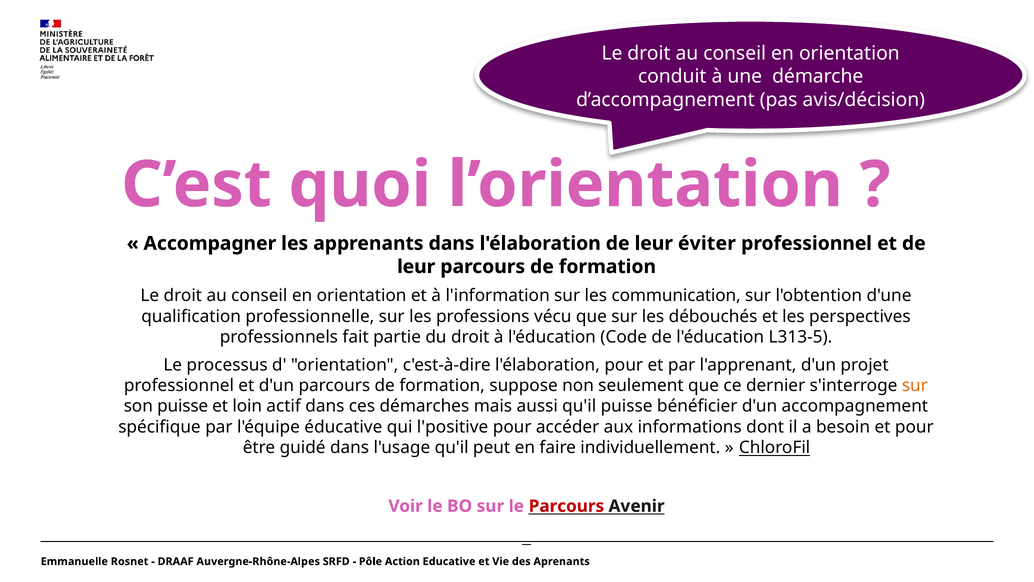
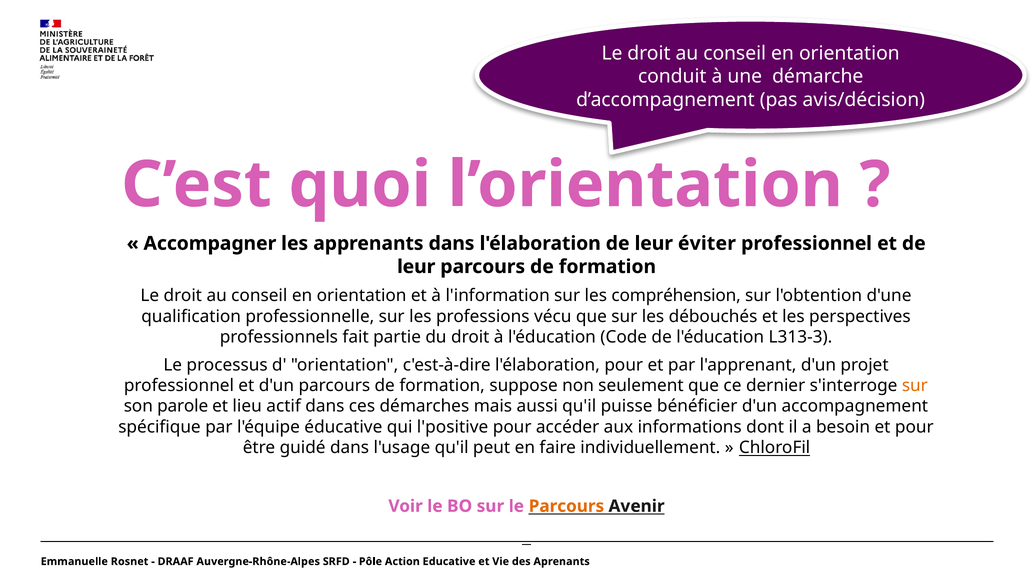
communication: communication -> compréhension (676, 295)
L313-5: L313-5 -> L313-3 (800, 337)
son puisse: puisse -> parole (183, 406)
loin: loin -> lieu (247, 406)
Parcours colour: red -> orange (566, 506)
